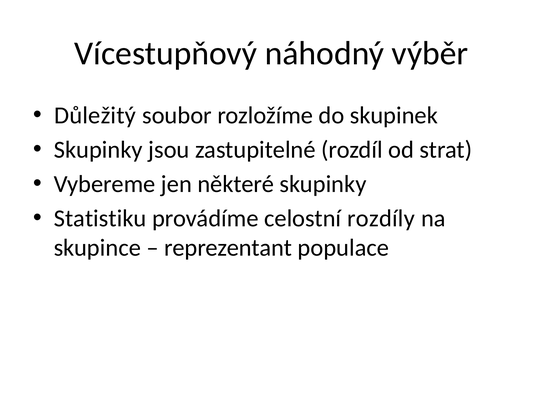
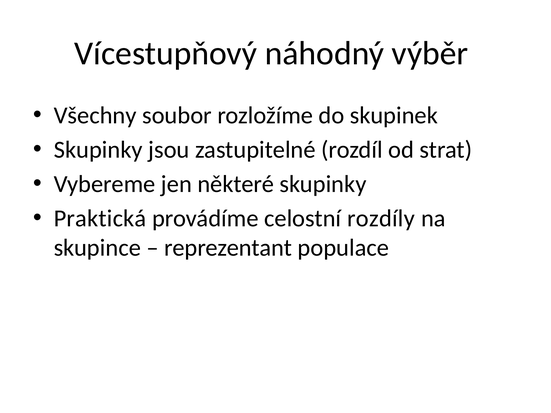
Důležitý: Důležitý -> Všechny (95, 116)
Statistiku: Statistiku -> Praktická (100, 218)
